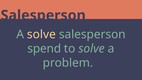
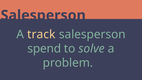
A solve: solve -> track (41, 34)
